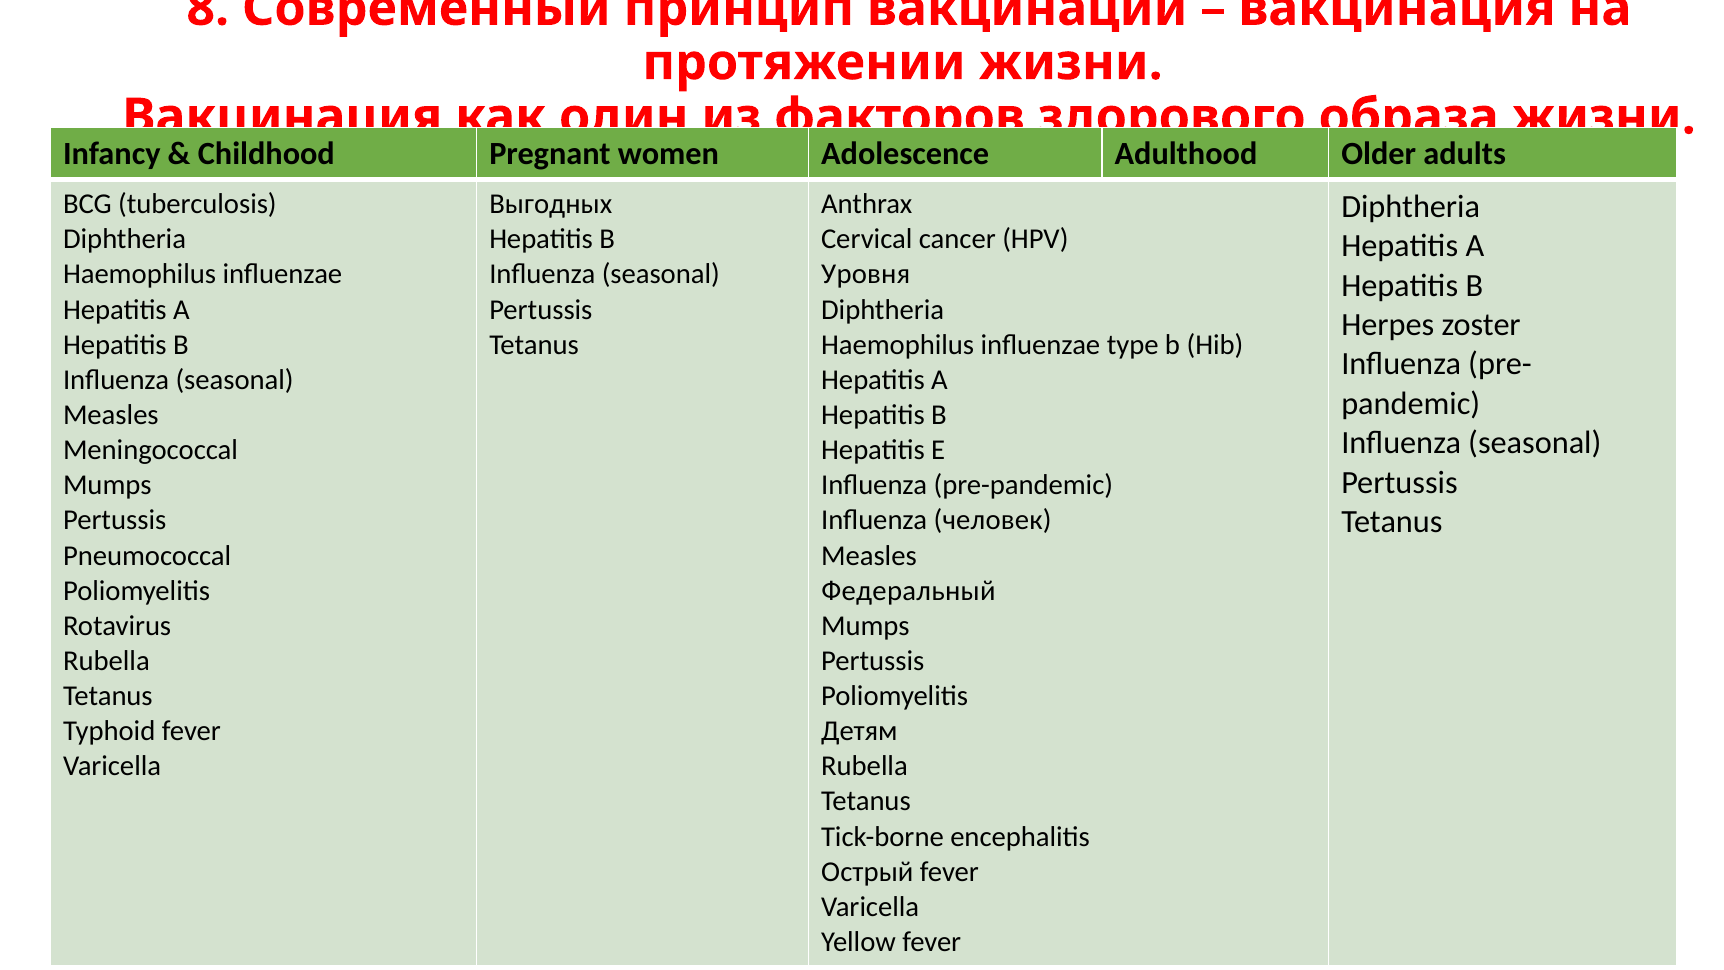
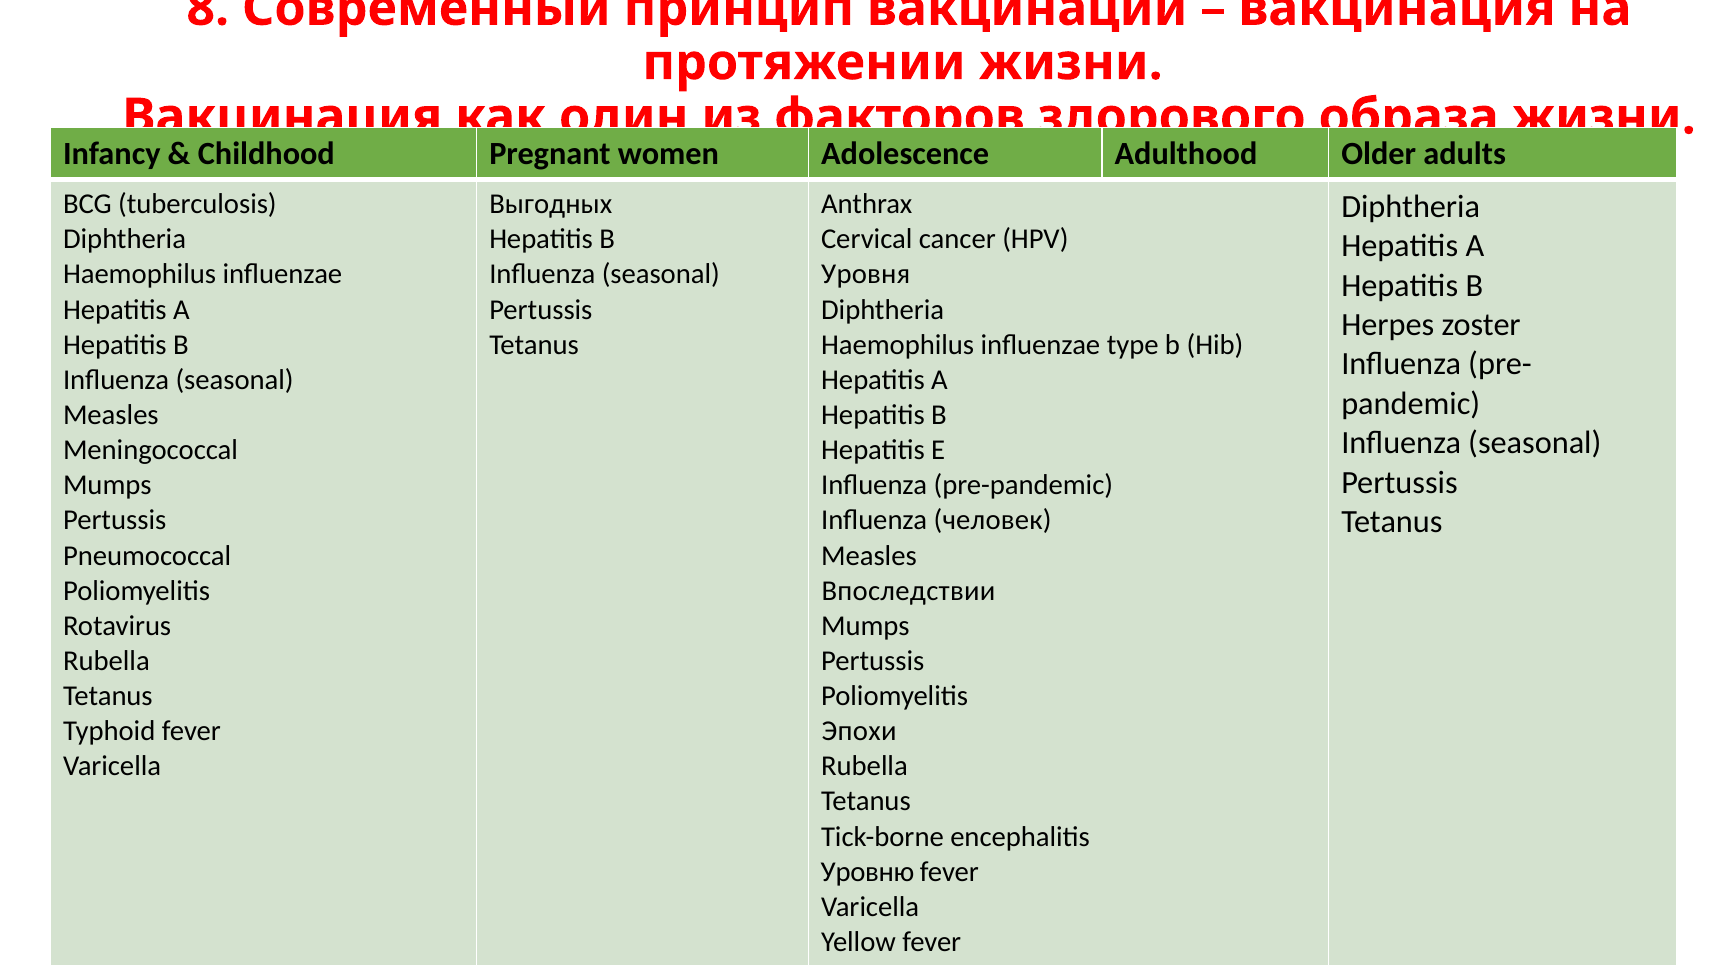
Федеральный: Федеральный -> Впоследствии (908, 591)
Детям: Детям -> Эпохи (859, 731)
Острый: Острый -> Уровню (868, 872)
